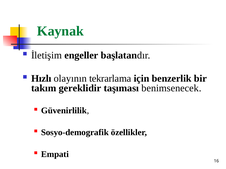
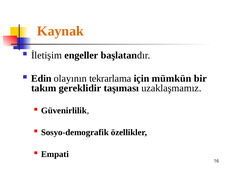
Kaynak colour: green -> orange (60, 31)
Hızlı: Hızlı -> Edin (41, 79)
benzerlik: benzerlik -> mümkün (172, 79)
benimsenecek: benimsenecek -> uzaklaşmamız (171, 88)
